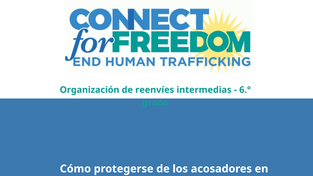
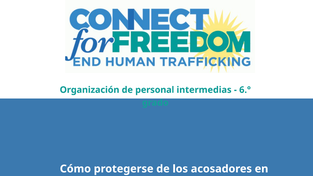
reenvíes: reenvíes -> personal (155, 90)
